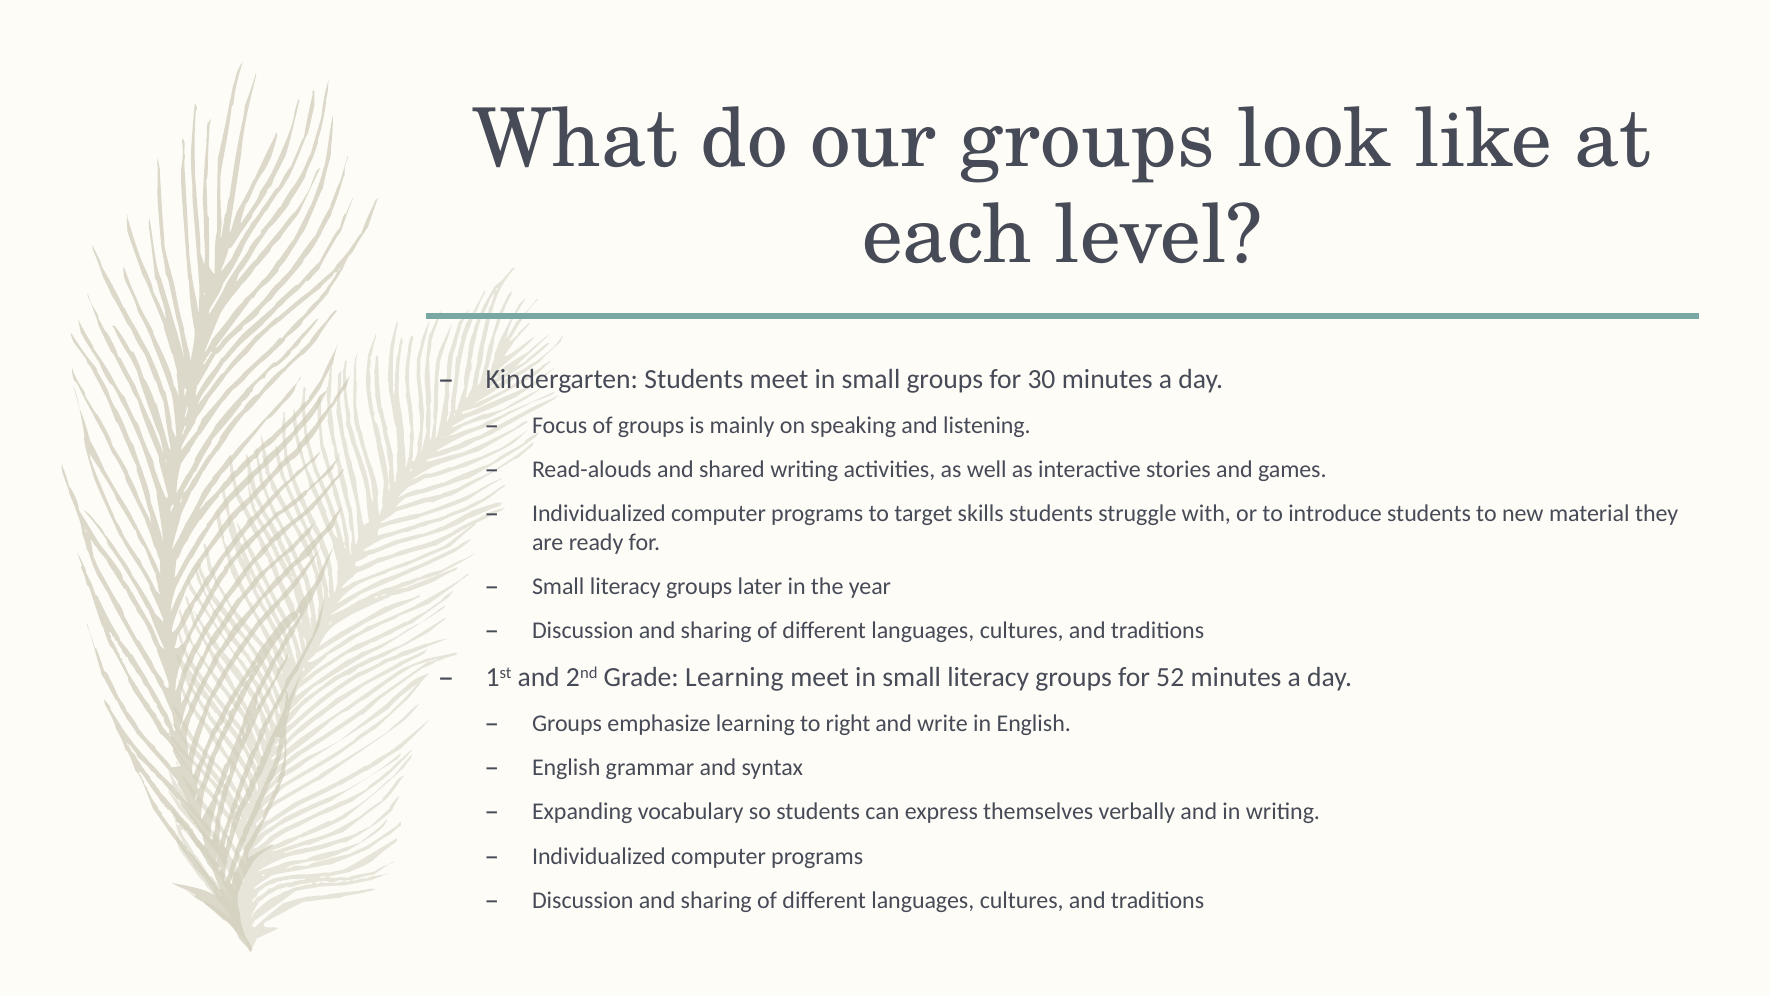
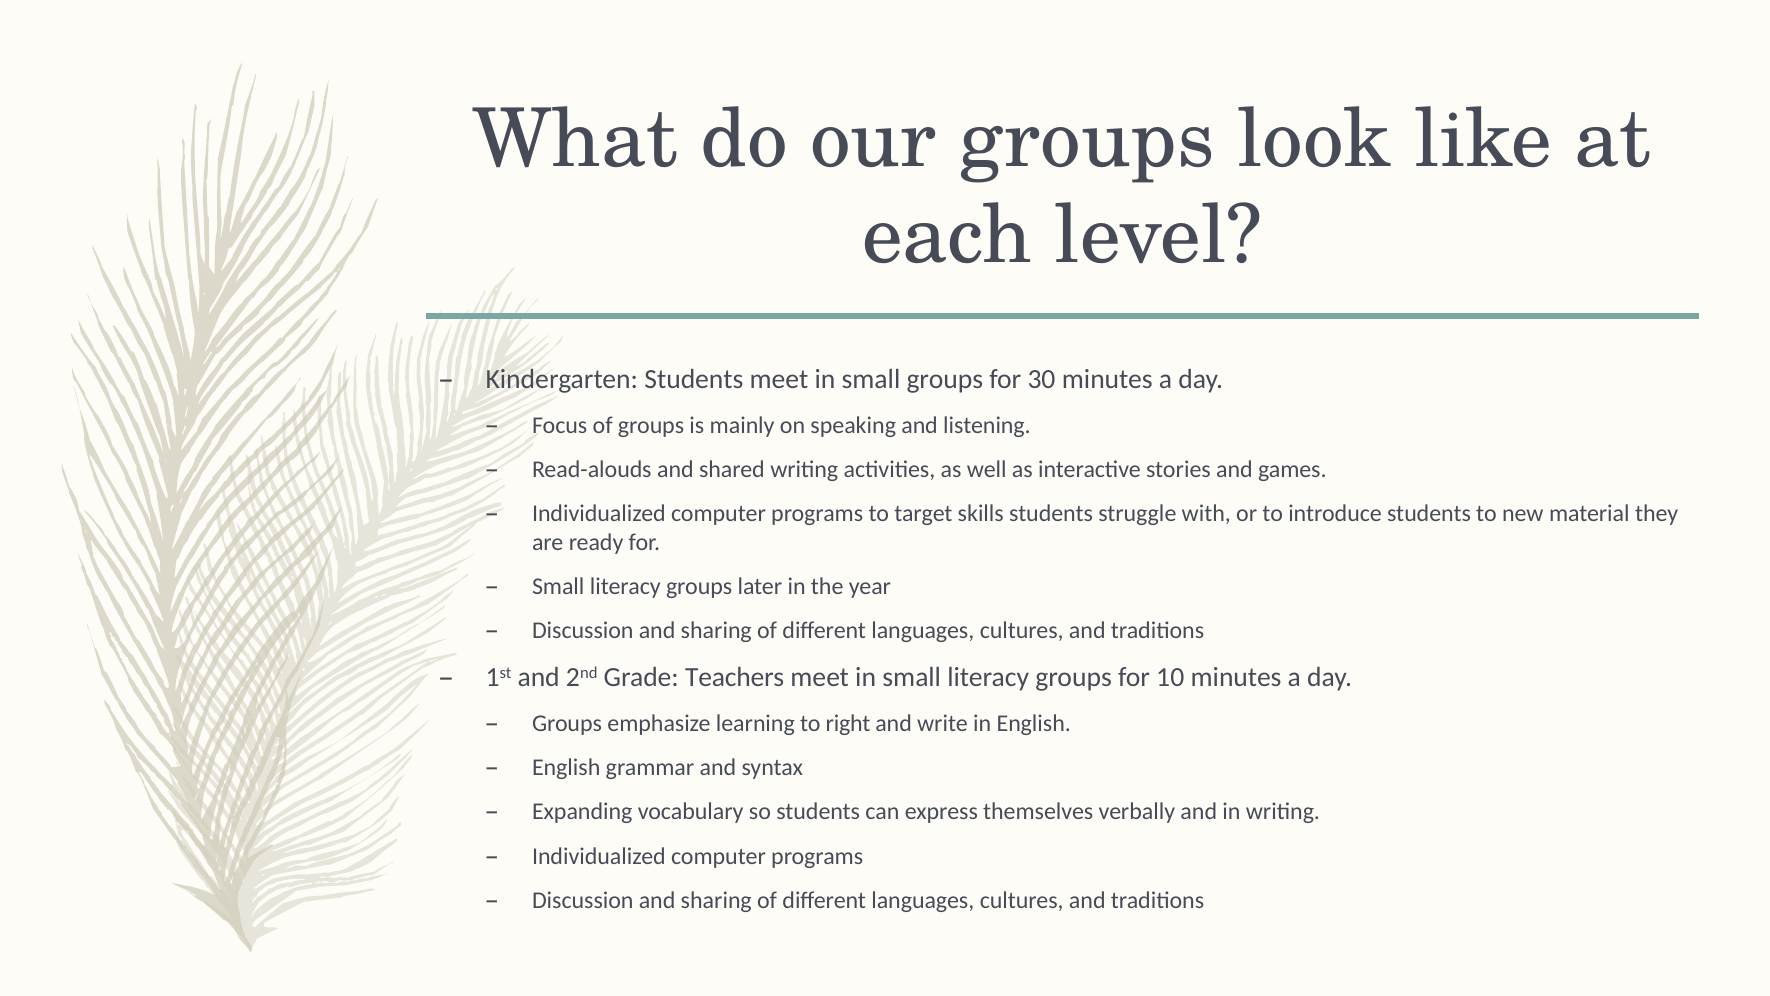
Grade Learning: Learning -> Teachers (735, 677)
52: 52 -> 10 (1170, 677)
